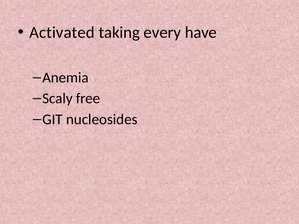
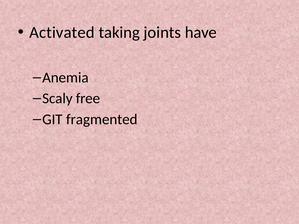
every: every -> joints (162, 33)
nucleosides: nucleosides -> fragmented (102, 119)
